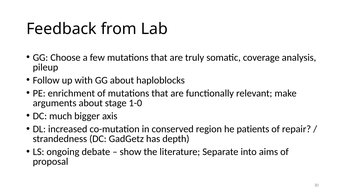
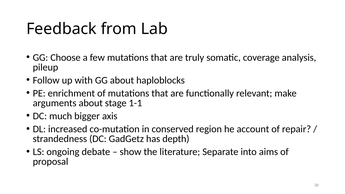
1-0: 1-0 -> 1-1 (135, 103)
patients: patients -> account (253, 129)
